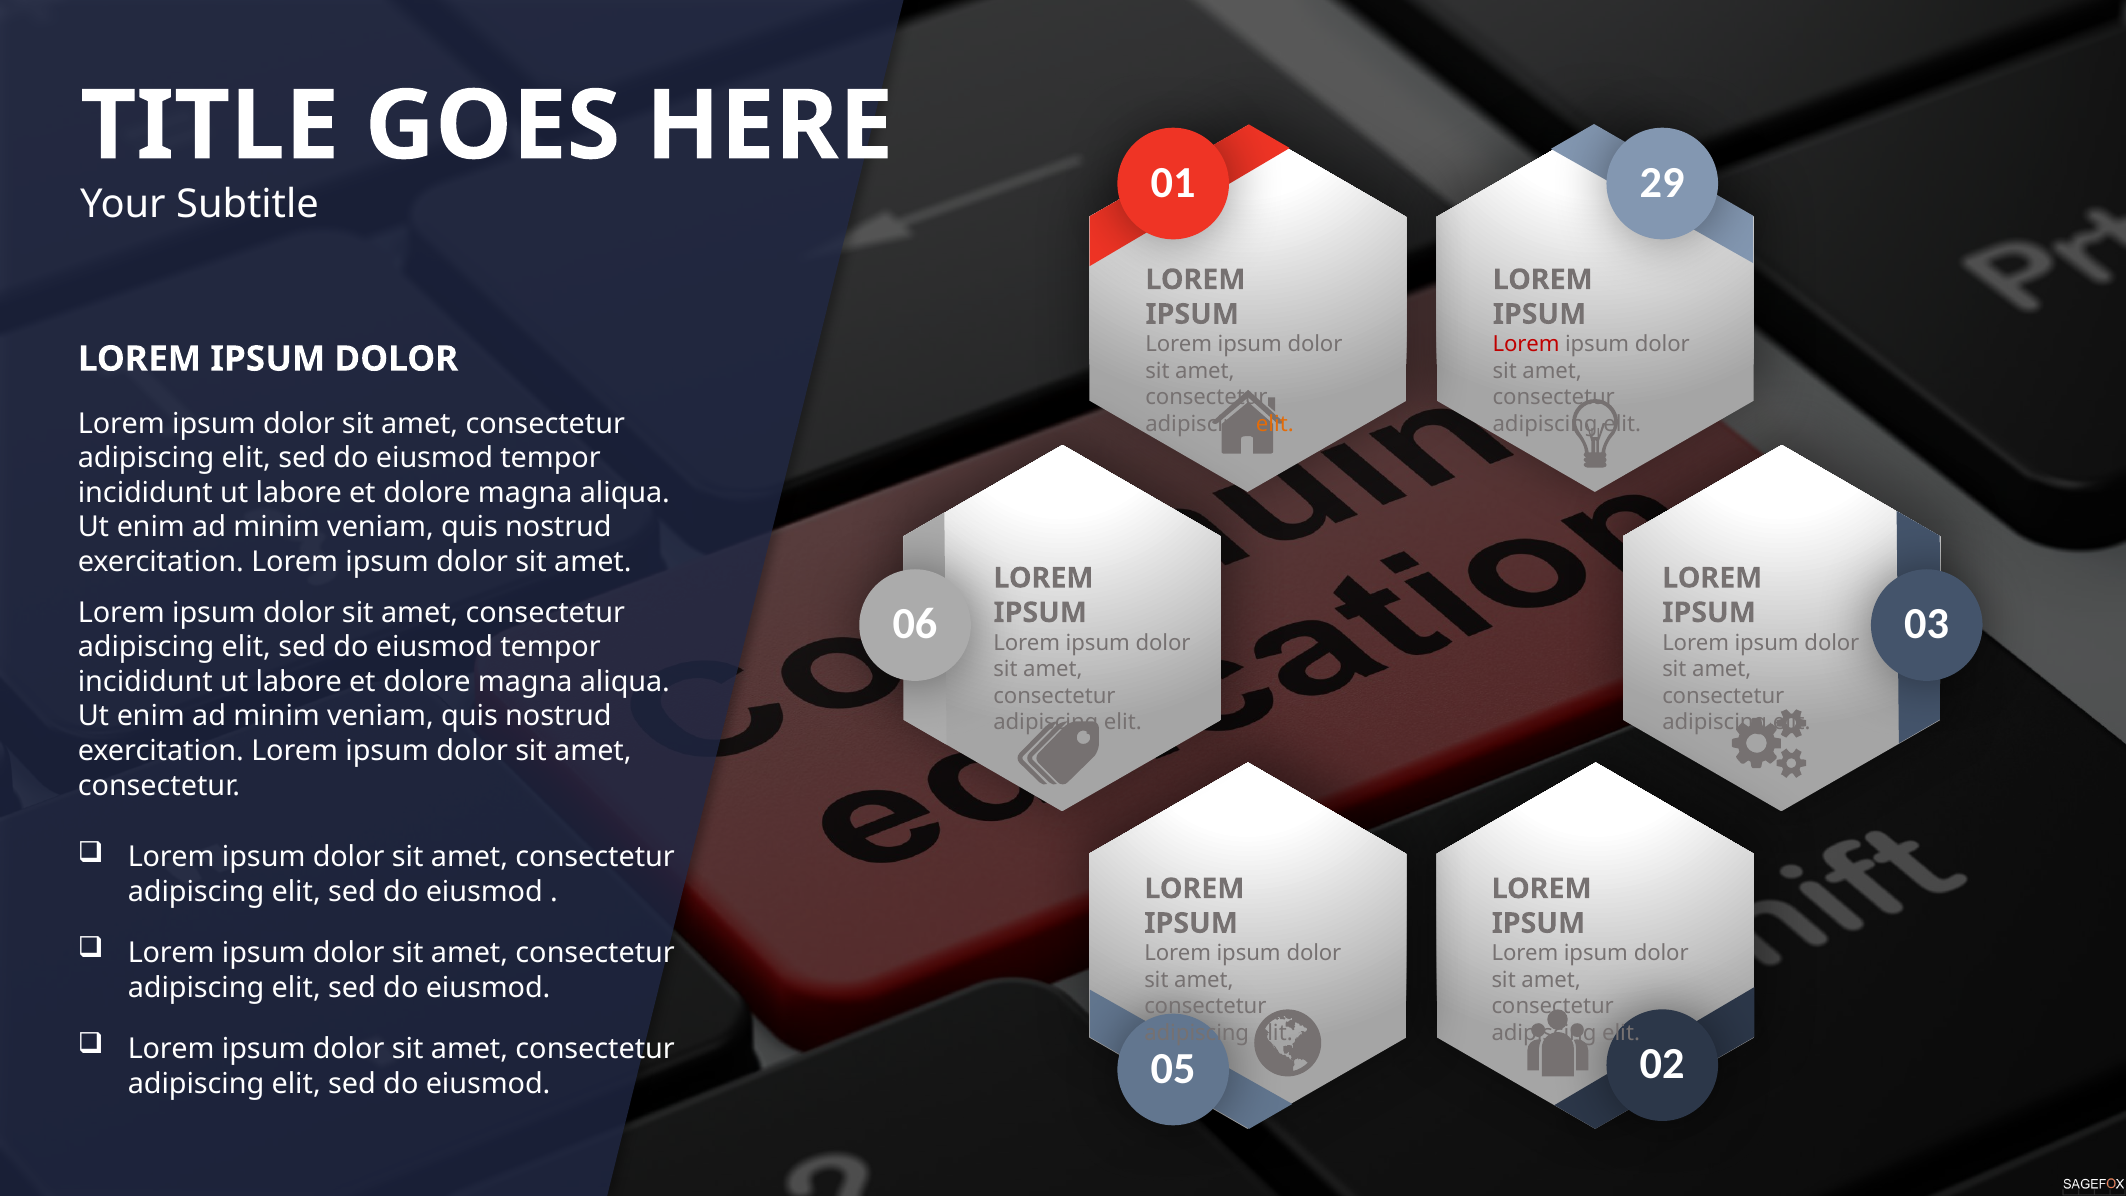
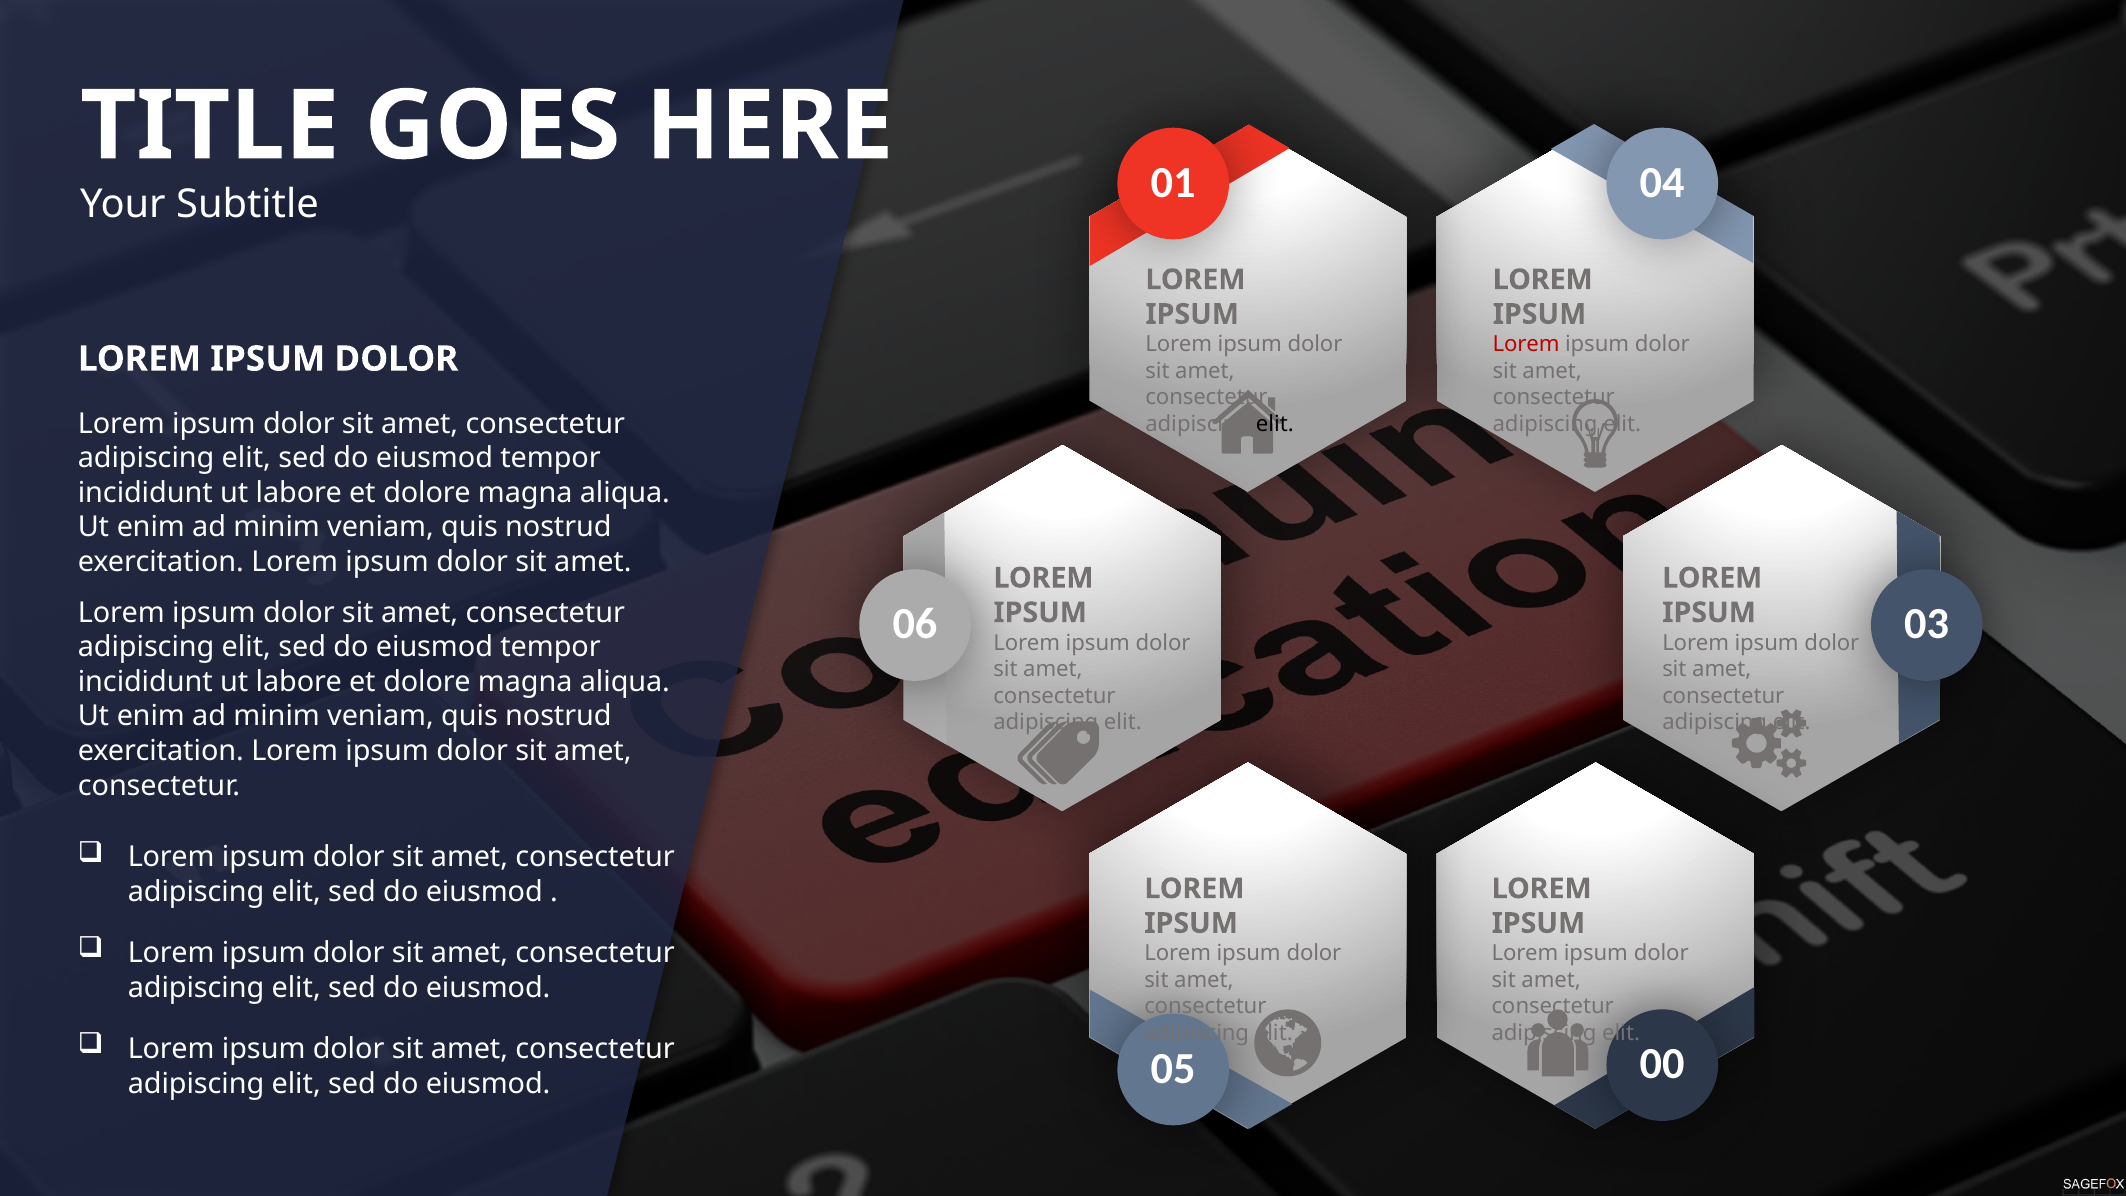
29: 29 -> 04 (1662, 183)
elit colour: orange -> black (1275, 424)
02: 02 -> 00 (1662, 1064)
